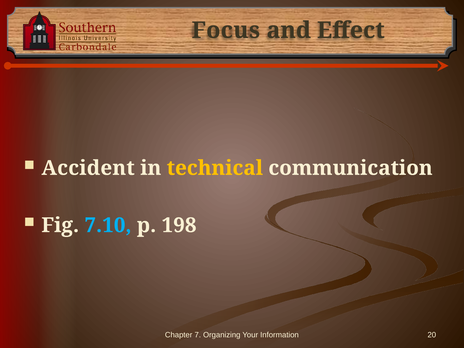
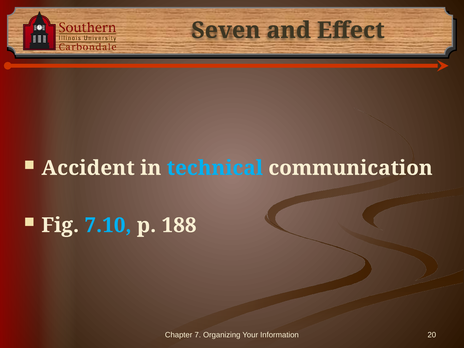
Focus: Focus -> Seven (226, 30)
technical colour: yellow -> light blue (215, 168)
198: 198 -> 188 (179, 225)
